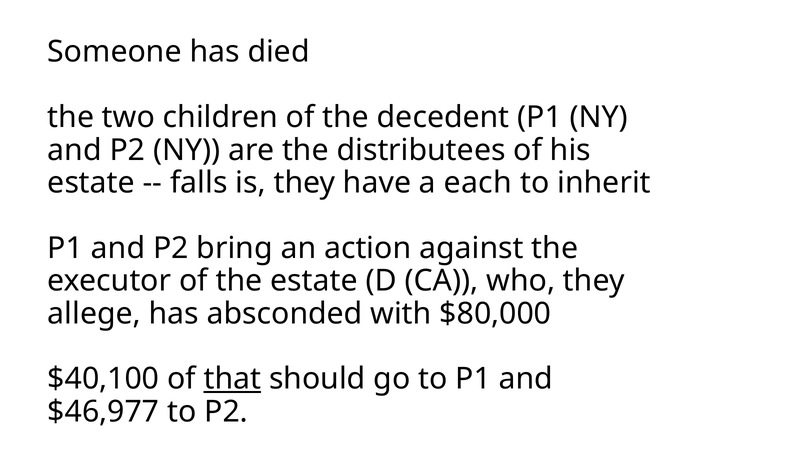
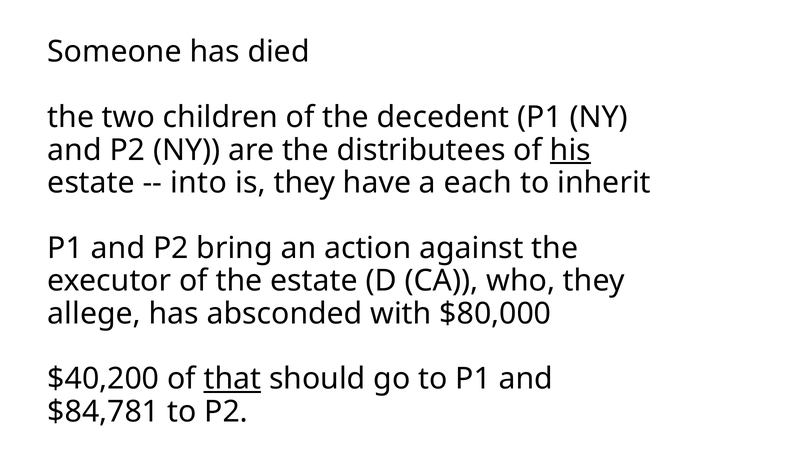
his underline: none -> present (570, 150)
falls: falls -> into (199, 183)
$40,100: $40,100 -> $40,200 (103, 379)
$46,977: $46,977 -> $84,781 (103, 412)
